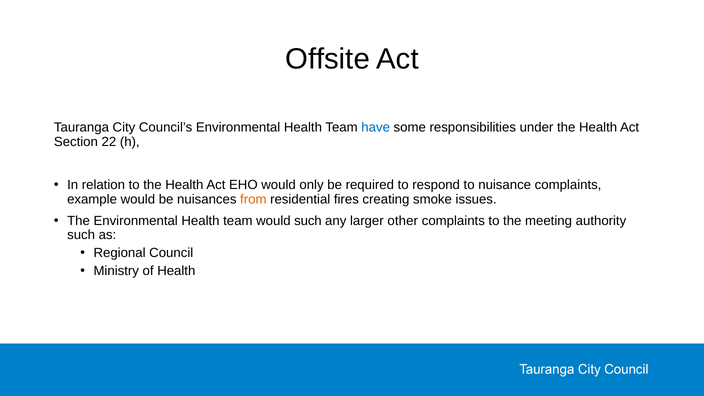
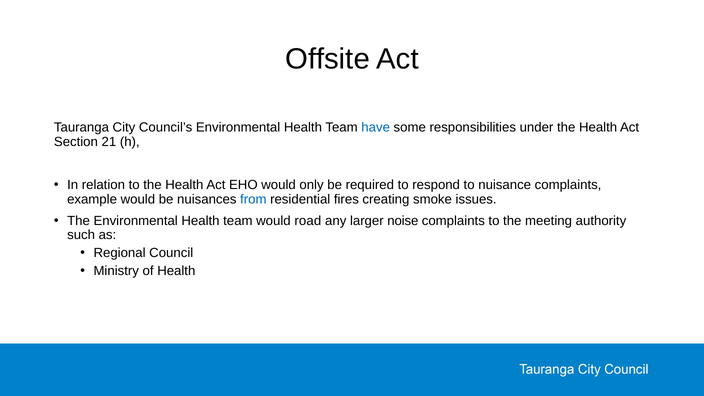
22: 22 -> 21 (109, 142)
from colour: orange -> blue (253, 199)
would such: such -> road (308, 221)
other: other -> noise (403, 221)
